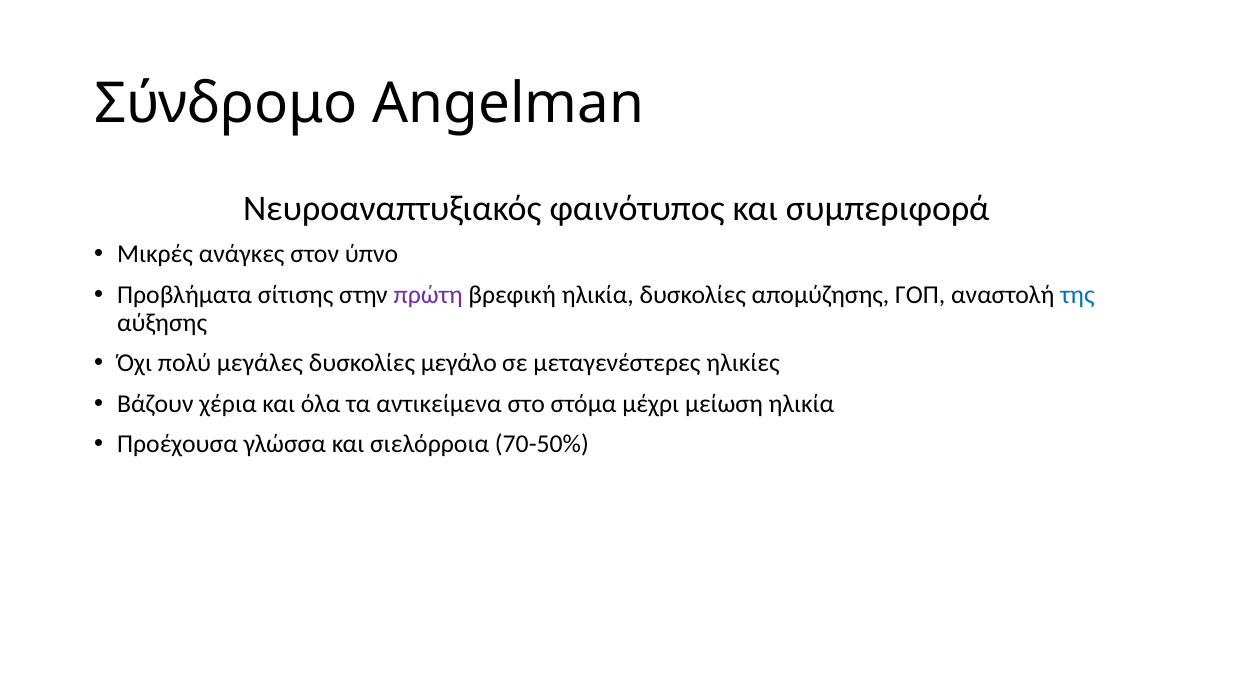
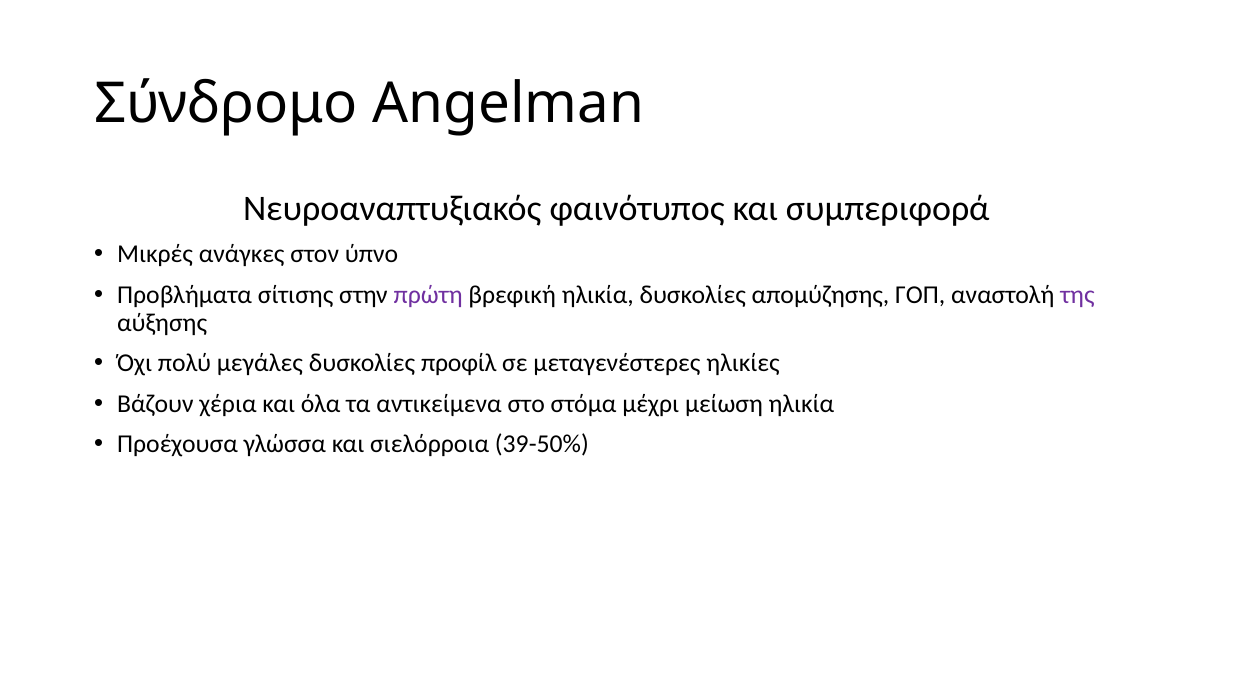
της colour: blue -> purple (1077, 295)
μεγάλο: μεγάλο -> προφίλ (459, 364)
70-50%: 70-50% -> 39-50% (542, 445)
